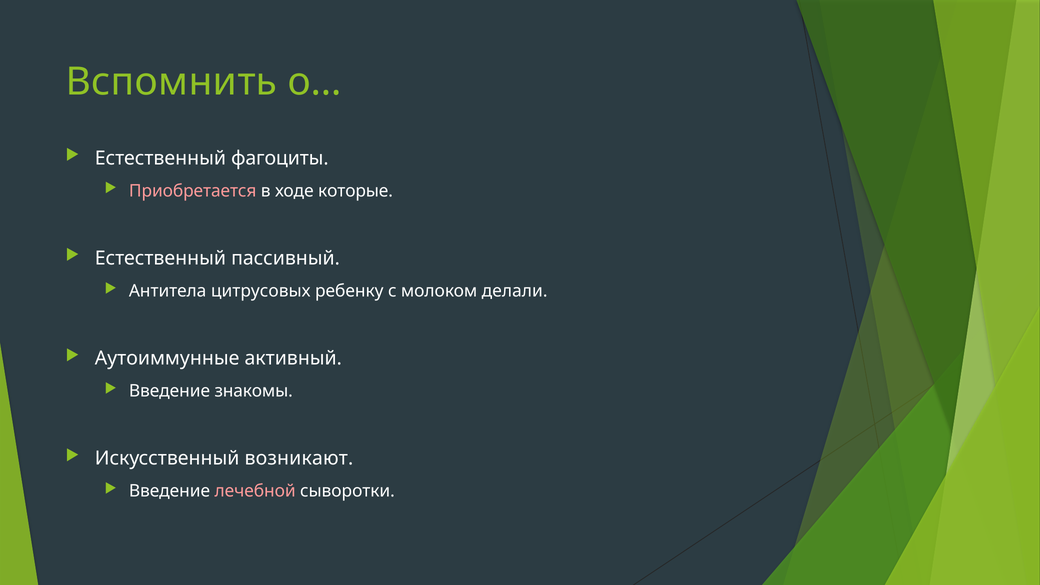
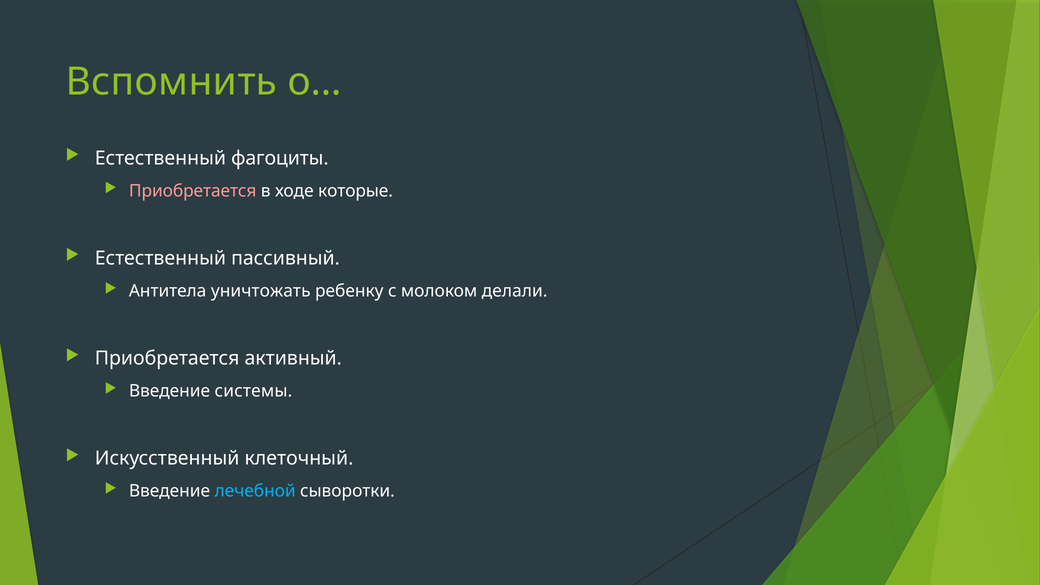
цитрусовых: цитрусовых -> уничтожать (261, 291)
Аутоиммунные: Аутоиммунные -> Приобретается (167, 358)
знакомы: знакомы -> системы (253, 391)
возникают: возникают -> клеточный (299, 458)
лечебной colour: pink -> light blue (255, 491)
